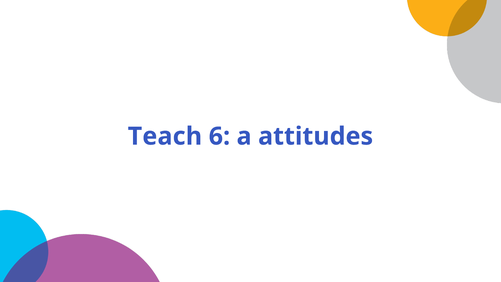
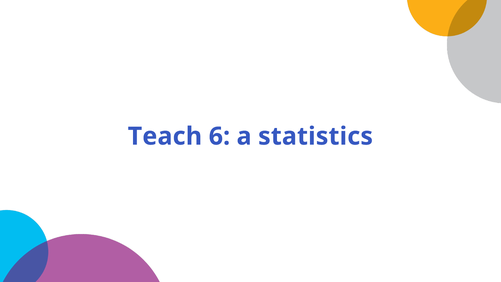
attitudes: attitudes -> statistics (316, 136)
